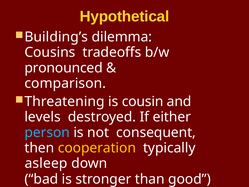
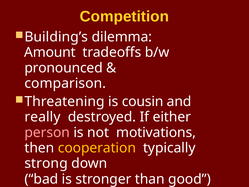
Hypothetical: Hypothetical -> Competition (124, 16)
Cousins: Cousins -> Amount (50, 52)
levels: levels -> really (42, 117)
person colour: light blue -> pink (47, 132)
consequent: consequent -> motivations (156, 132)
asleep: asleep -> strong (46, 163)
